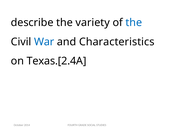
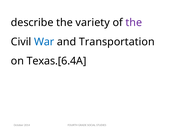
the colour: blue -> purple (134, 23)
Characteristics: Characteristics -> Transportation (117, 42)
Texas.[2.4A: Texas.[2.4A -> Texas.[6.4A (57, 61)
